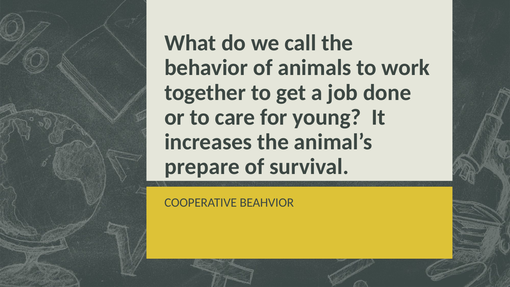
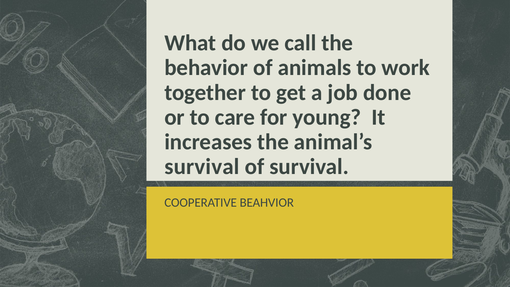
prepare: prepare -> survival (202, 166)
